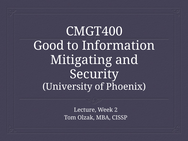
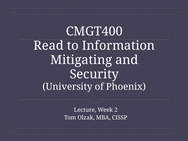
Good: Good -> Read (49, 46)
